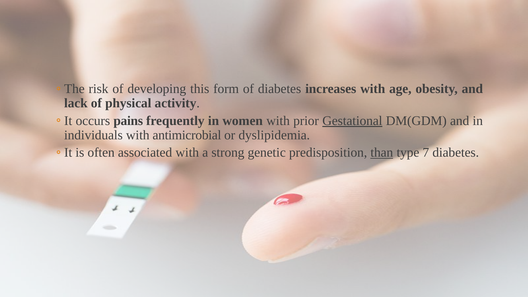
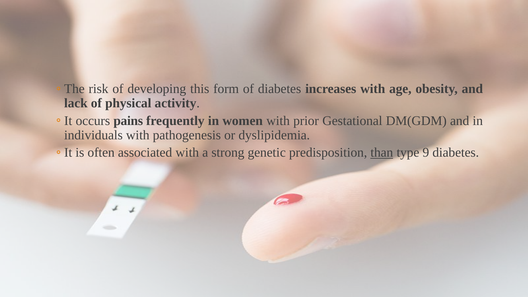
Gestational underline: present -> none (352, 121)
antimicrobial: antimicrobial -> pathogenesis (187, 135)
7: 7 -> 9 (426, 153)
